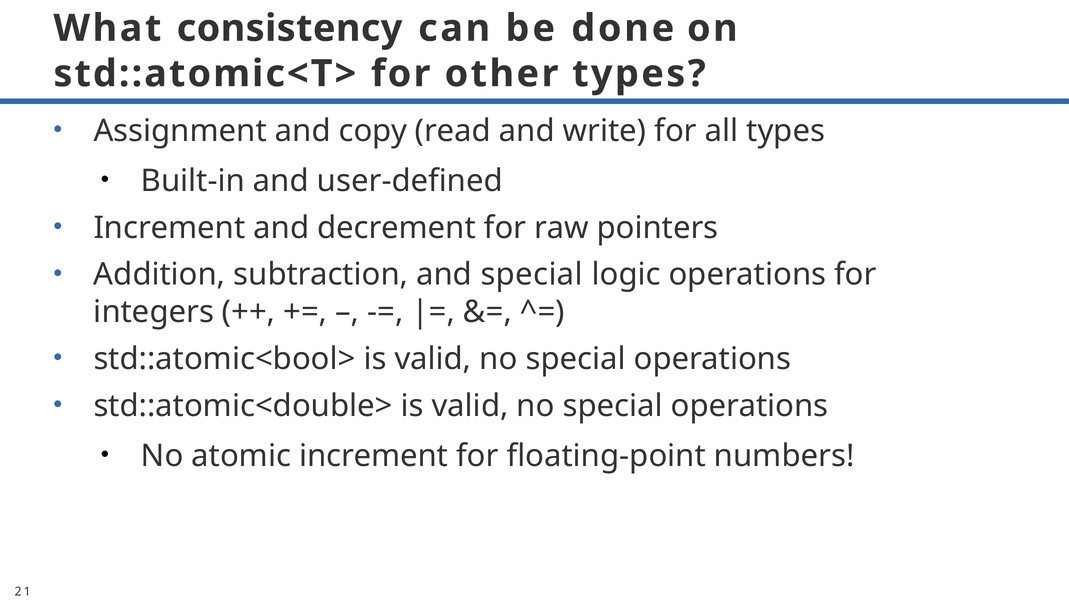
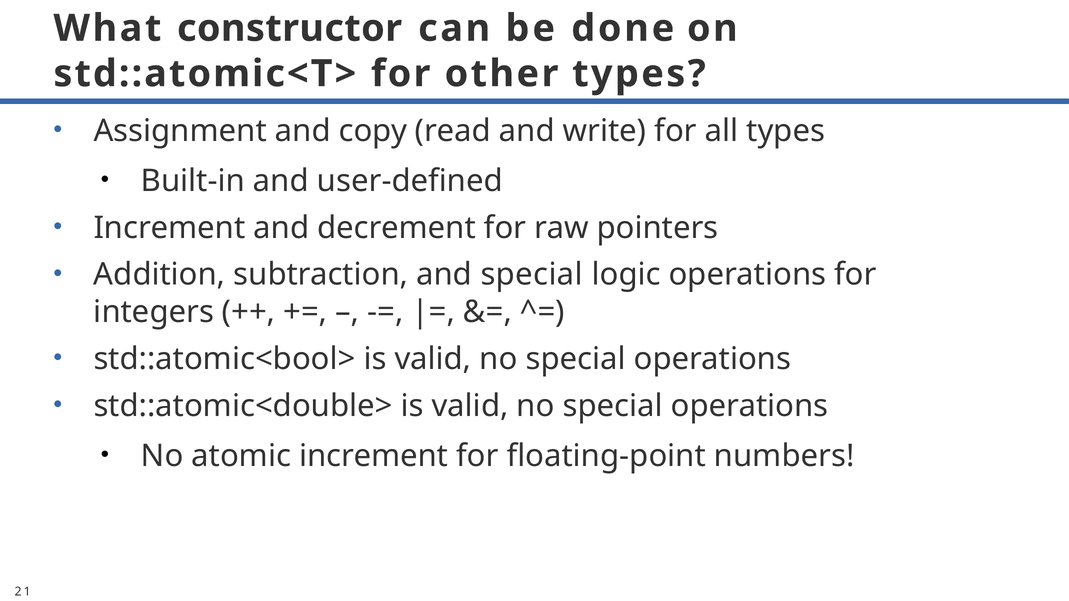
consistency: consistency -> constructor (290, 28)
